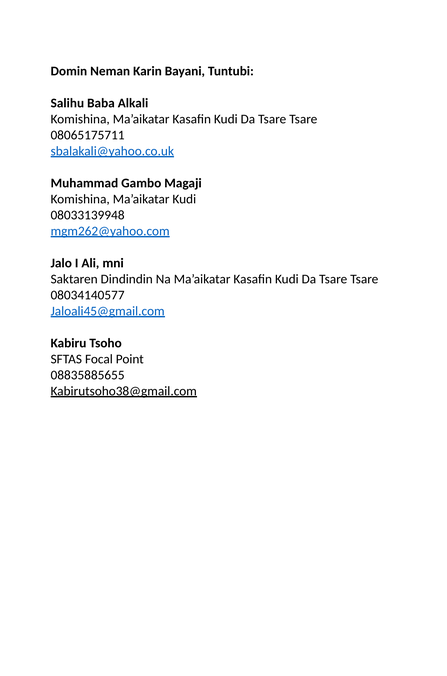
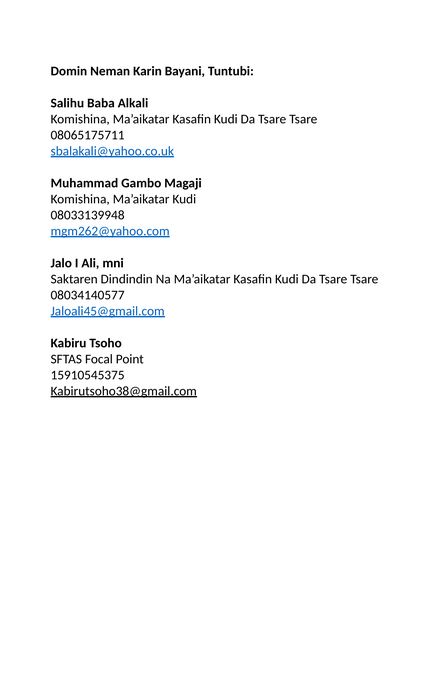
08835885655: 08835885655 -> 15910545375 (88, 375)
